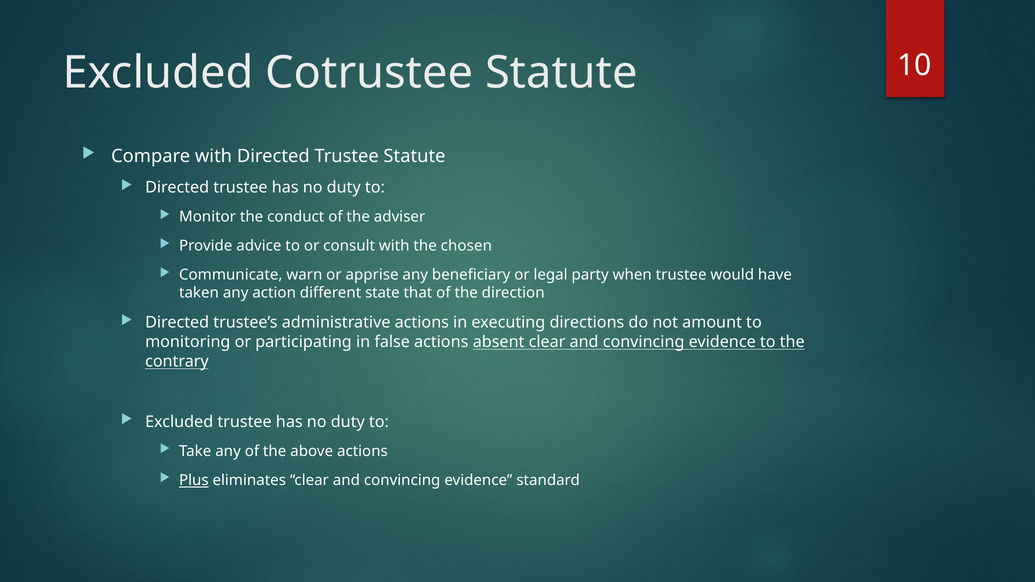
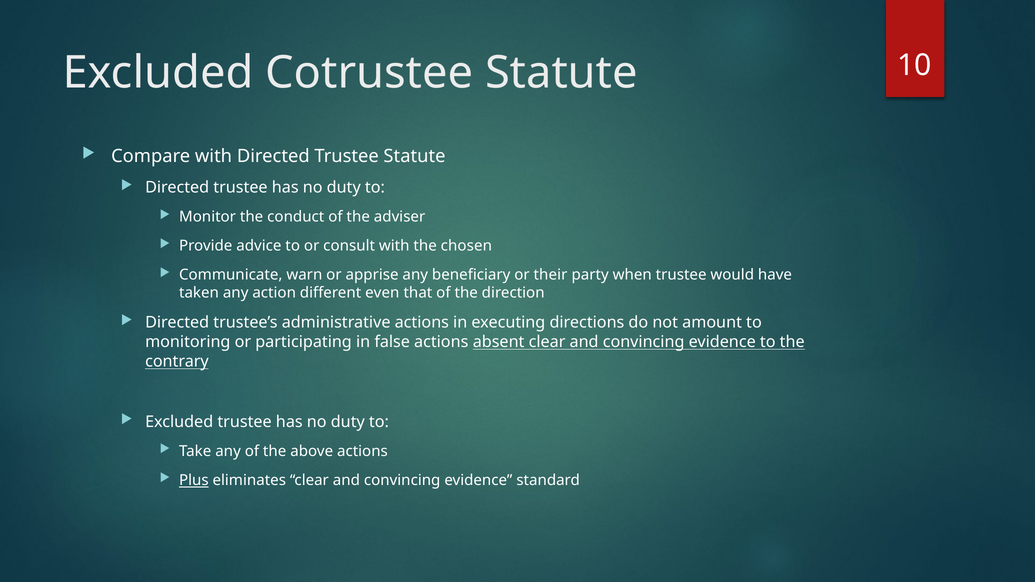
legal: legal -> their (550, 275)
state: state -> even (382, 293)
